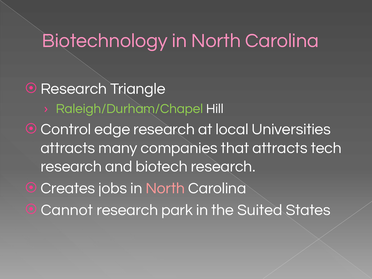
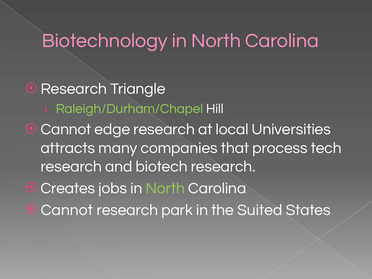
Control: Control -> Cannot (66, 129)
that attracts: attracts -> process (280, 148)
North colour: pink -> light green (165, 188)
